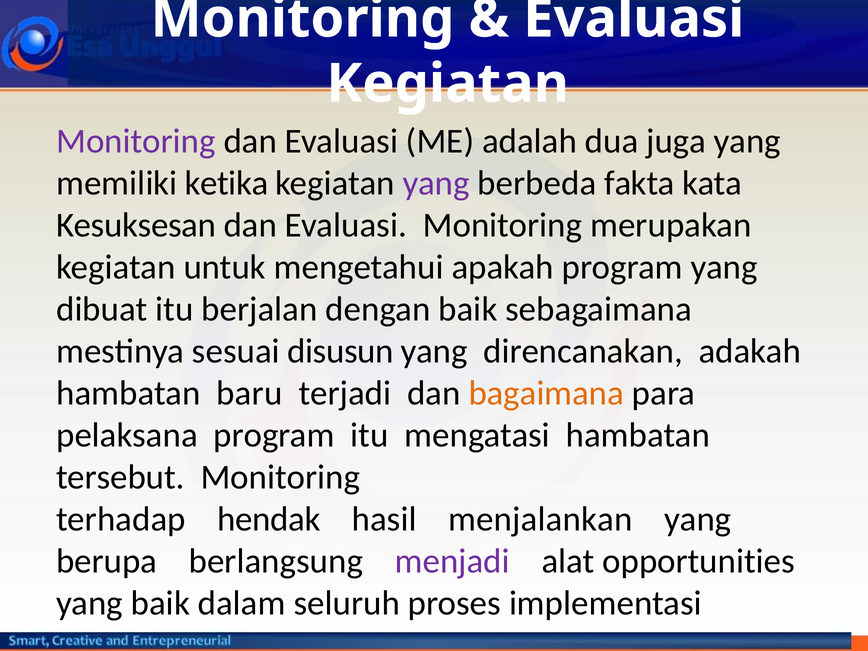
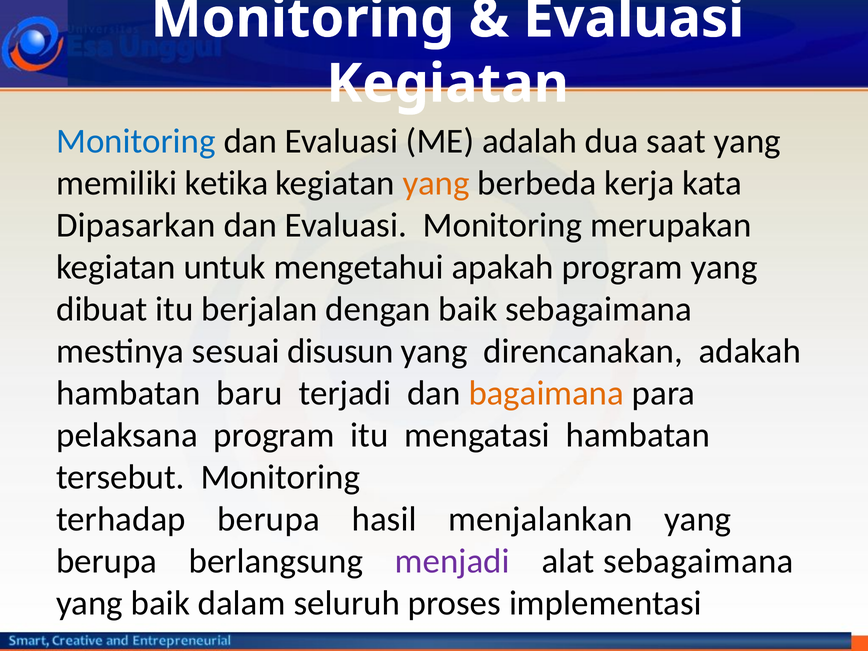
Monitoring colour: purple -> blue (136, 141)
juga: juga -> saat (676, 141)
yang colour: purple -> orange (436, 183)
fakta: fakta -> kerja (639, 183)
Kesuksesan: Kesuksesan -> Dipasarkan (136, 225)
terhadap hendak: hendak -> berupa (269, 519)
alat opportunities: opportunities -> sebagaimana (698, 561)
